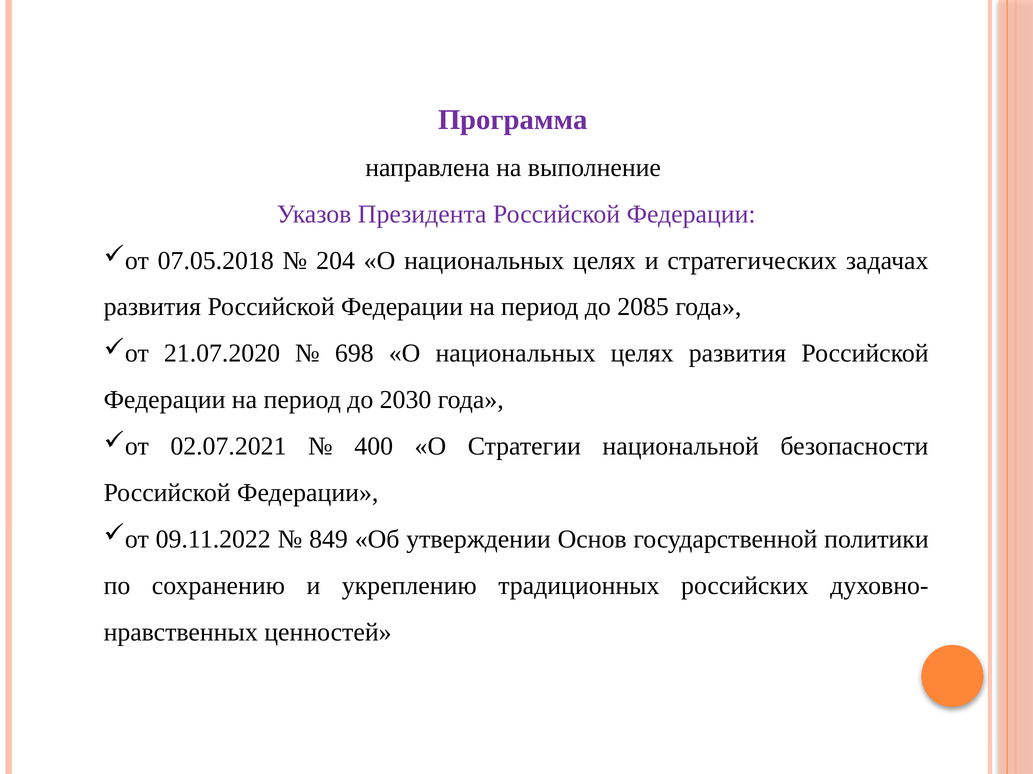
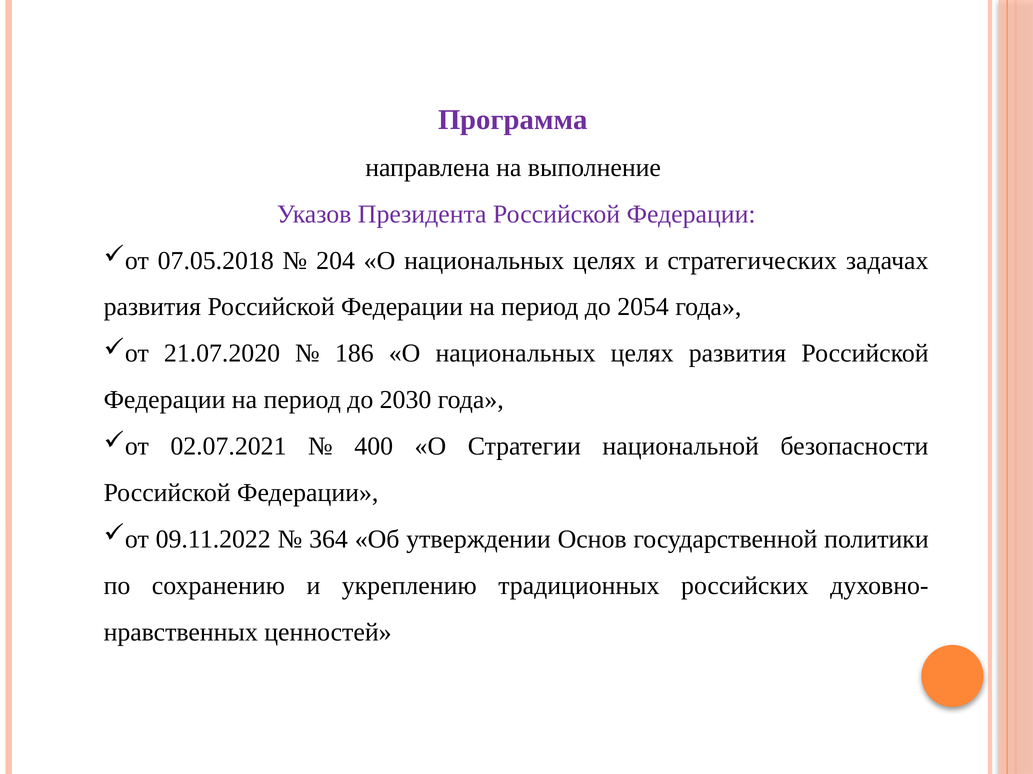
2085: 2085 -> 2054 (643, 307)
698: 698 -> 186 (354, 354)
849: 849 -> 364 (329, 540)
